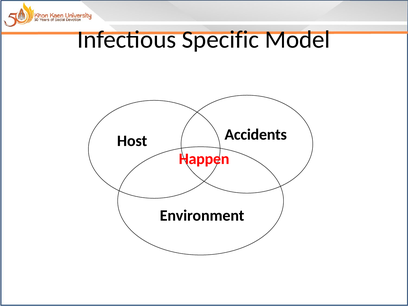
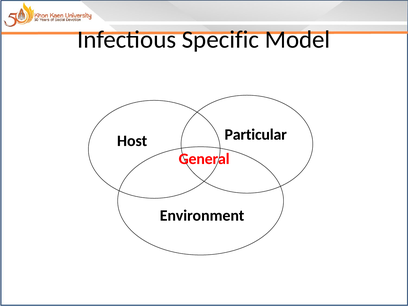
Accidents: Accidents -> Particular (256, 135)
Happen: Happen -> General (204, 159)
